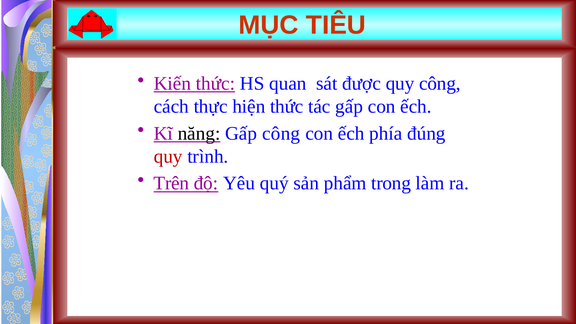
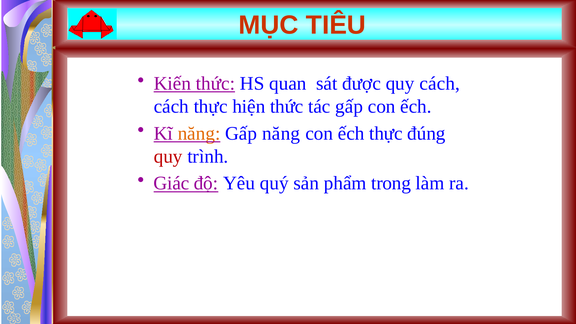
quy công: công -> cách (440, 83)
năng colour: black -> orange (199, 133)
Gấp công: công -> năng (281, 133)
ếch phía: phía -> thực (386, 133)
Trên: Trên -> Giác (171, 183)
